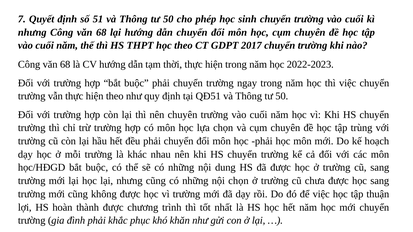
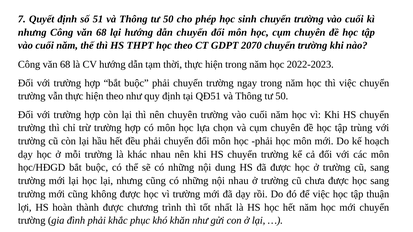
2017: 2017 -> 2070 (251, 46)
nội chọn: chọn -> nhau (238, 181)
